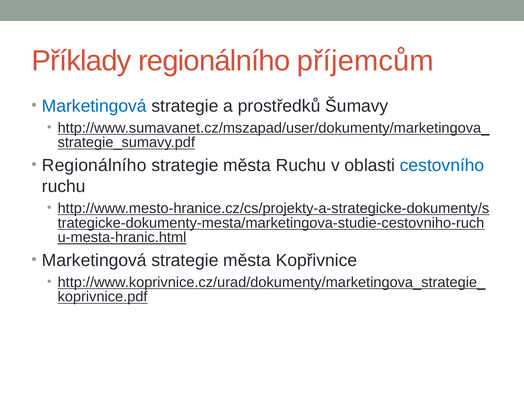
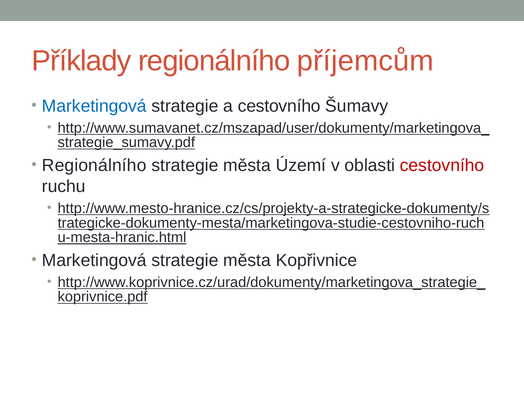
a prostředků: prostředků -> cestovního (279, 106)
města Ruchu: Ruchu -> Území (301, 165)
cestovního colour: blue -> red (442, 165)
